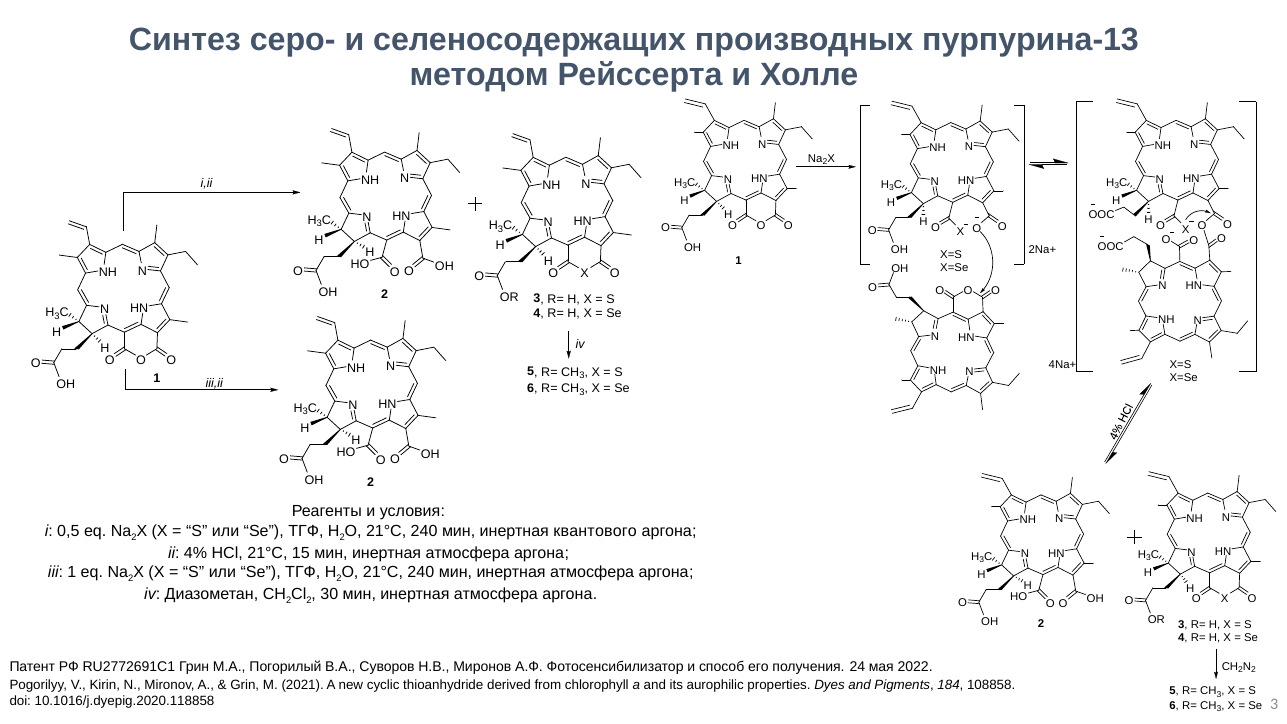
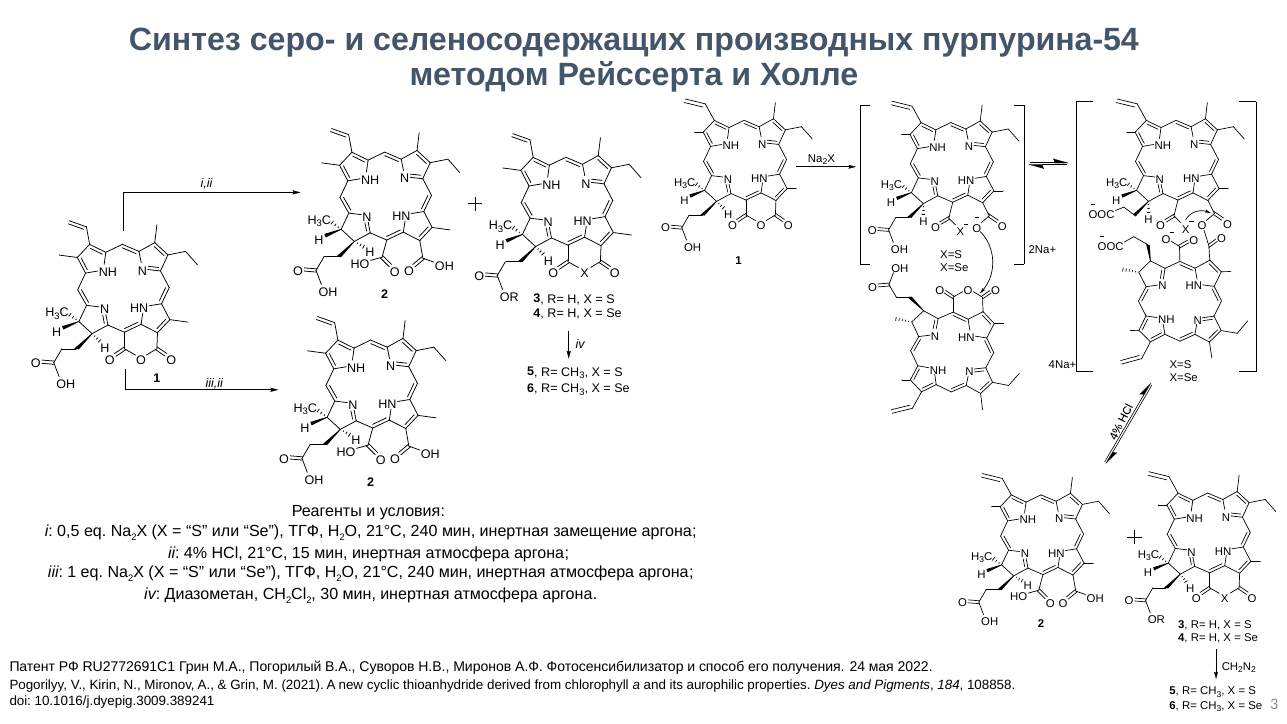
пурпурина-13: пурпурина-13 -> пурпурина-54 (1031, 40)
квантового: квантового -> замещение (595, 531)
10.1016/j.dyepig.2020.118858: 10.1016/j.dyepig.2020.118858 -> 10.1016/j.dyepig.3009.389241 (125, 701)
